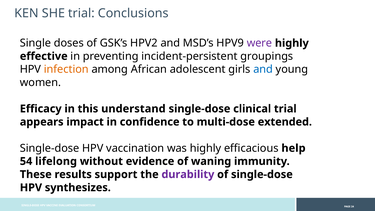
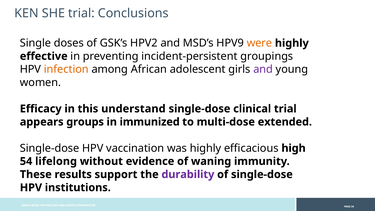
were colour: purple -> orange (259, 43)
and colour: blue -> purple (263, 69)
impact: impact -> groups (85, 122)
confidence: confidence -> immunized (150, 122)
help: help -> high (294, 148)
synthesizes: synthesizes -> institutions (78, 188)
